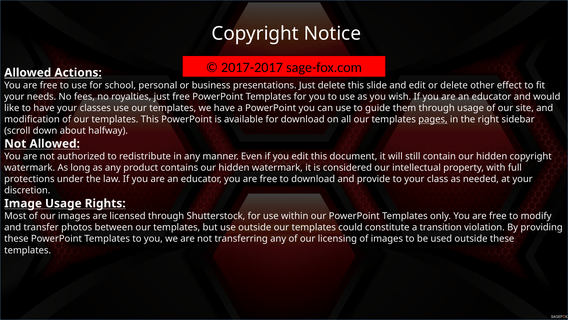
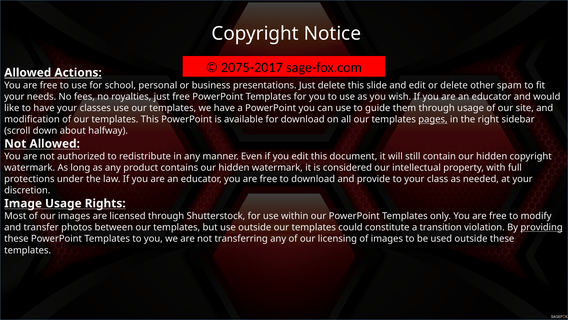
2017-2017: 2017-2017 -> 2075-2017 (252, 67)
effect: effect -> spam (509, 85)
providing underline: none -> present (542, 227)
